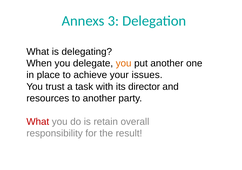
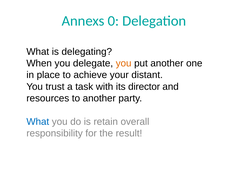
3: 3 -> 0 (113, 21)
issues: issues -> distant (147, 75)
What colour: red -> blue (38, 122)
